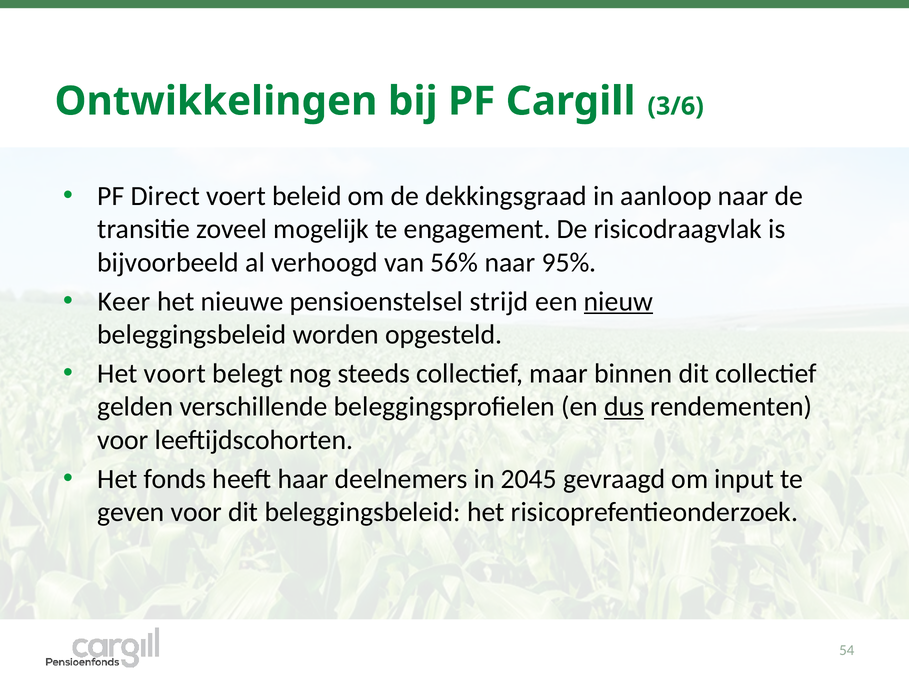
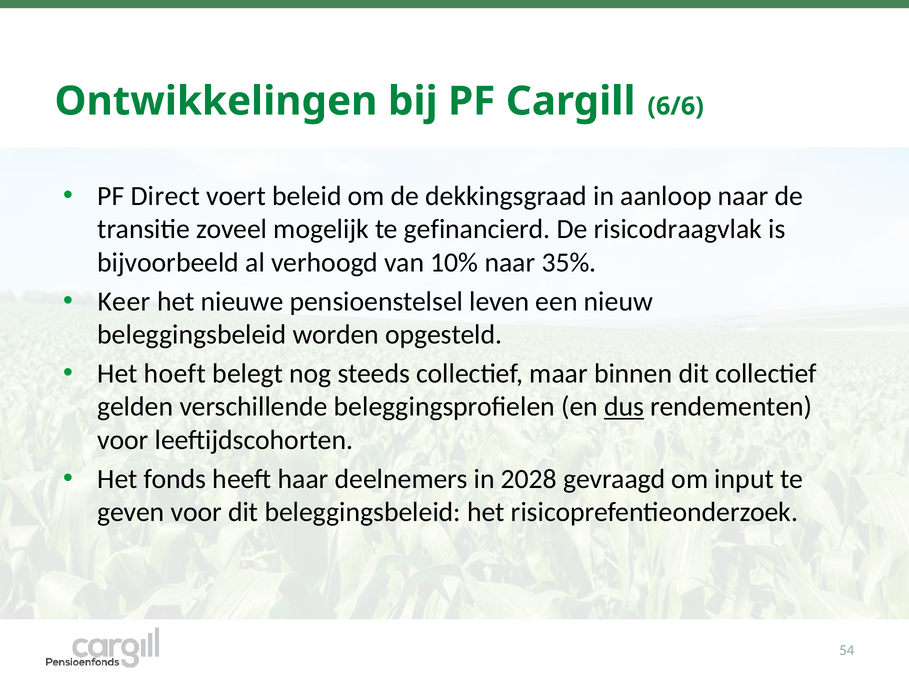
3/6: 3/6 -> 6/6 (676, 106)
engagement: engagement -> gefinancierd (477, 230)
56%: 56% -> 10% (454, 263)
95%: 95% -> 35% (569, 263)
strijd: strijd -> leven (499, 302)
nieuw underline: present -> none (618, 302)
voort: voort -> hoeft (175, 374)
2045: 2045 -> 2028 (529, 479)
